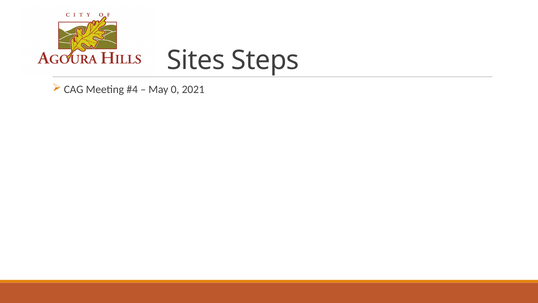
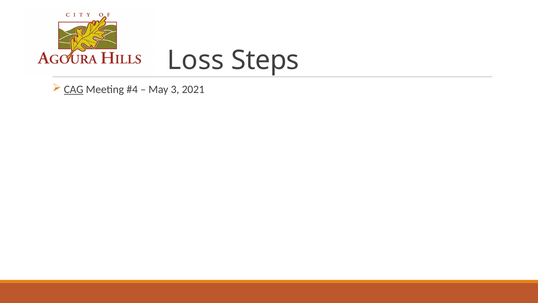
Sites: Sites -> Loss (196, 60)
CAG underline: none -> present (74, 89)
0: 0 -> 3 (175, 89)
